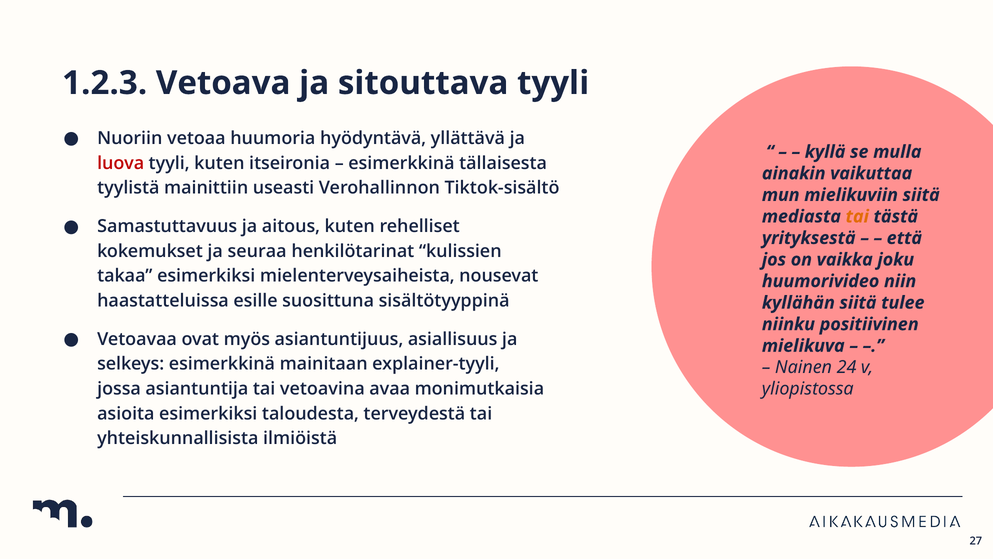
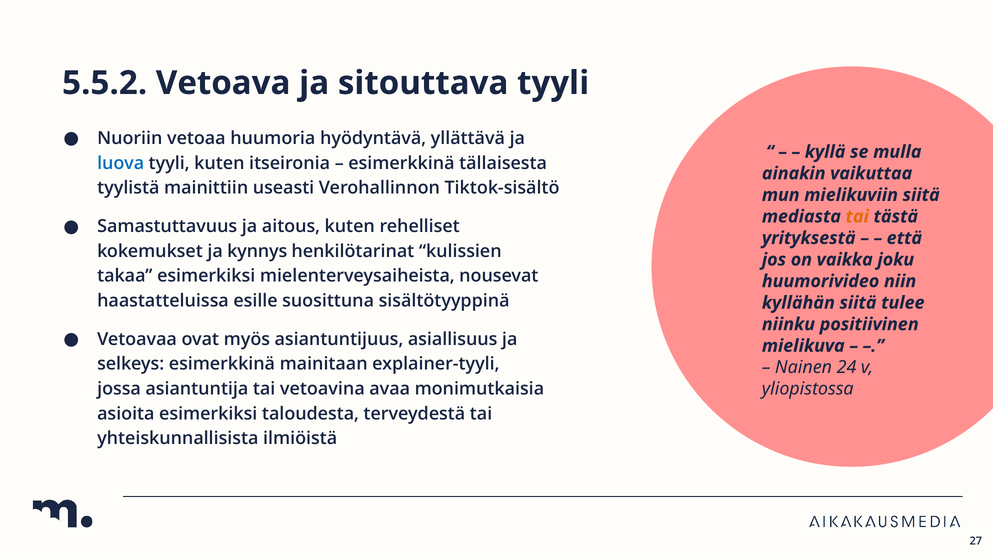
1.2.3: 1.2.3 -> 5.5.2 (105, 83)
luova colour: red -> blue (121, 163)
seuraa: seuraa -> kynnys (257, 251)
